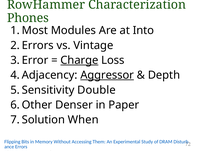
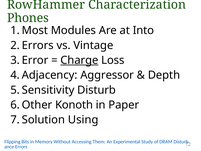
Aggressor underline: present -> none (107, 75)
Double: Double -> Disturb (97, 90)
Denser: Denser -> Konoth (74, 105)
When: When -> Using (83, 120)
